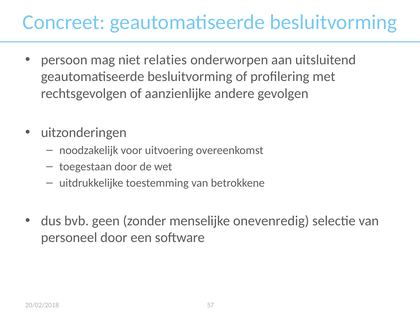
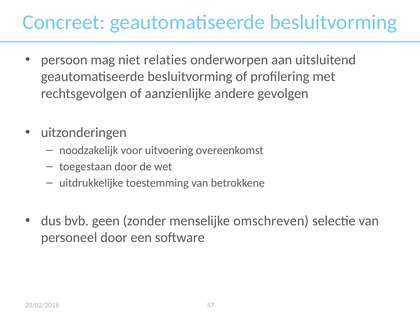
onevenredig: onevenredig -> omschreven (271, 221)
